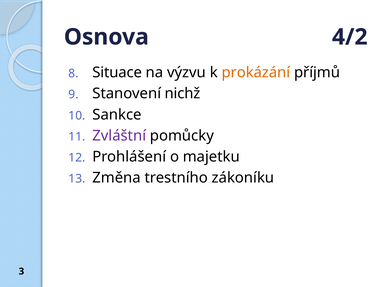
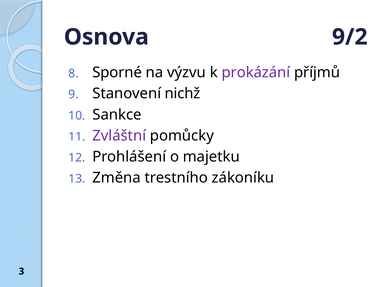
4/2: 4/2 -> 9/2 (350, 37)
Situace: Situace -> Sporné (117, 73)
prokázání colour: orange -> purple (256, 73)
